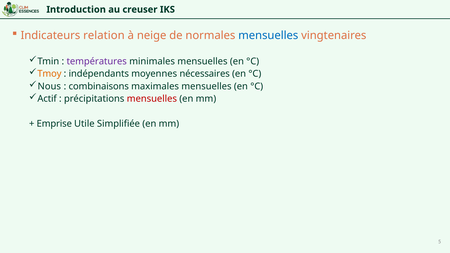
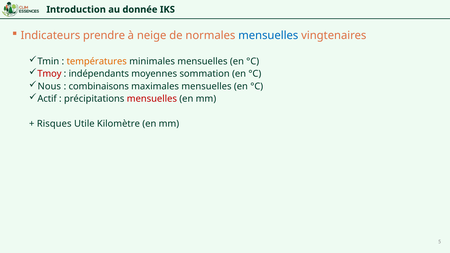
creuser: creuser -> donnée (140, 10)
relation: relation -> prendre (104, 35)
températures colour: purple -> orange (97, 61)
Tmoy colour: orange -> red (49, 74)
nécessaires: nécessaires -> sommation (205, 74)
Emprise: Emprise -> Risques (54, 124)
Simplifiée: Simplifiée -> Kilomètre (118, 124)
